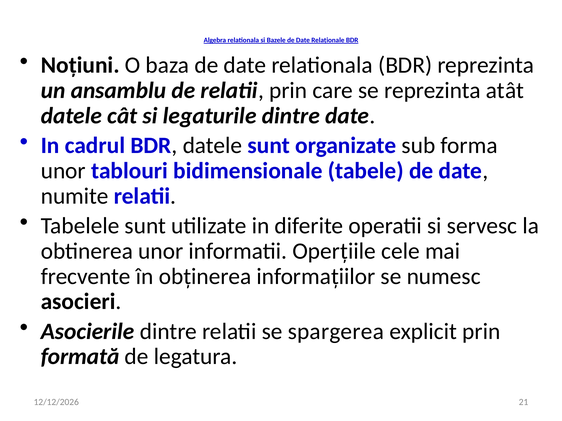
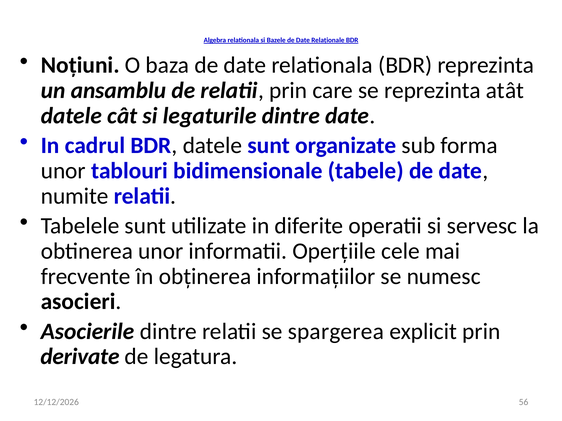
formată: formată -> derivate (80, 357)
21: 21 -> 56 (524, 402)
